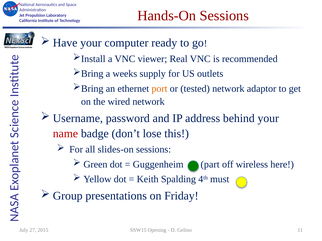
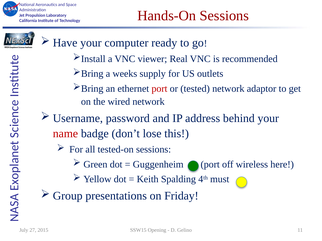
port colour: orange -> red (159, 89)
slides-on: slides-on -> tested-on (116, 150)
Guggenheim part: part -> port (210, 165)
